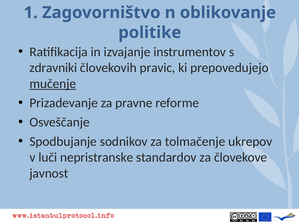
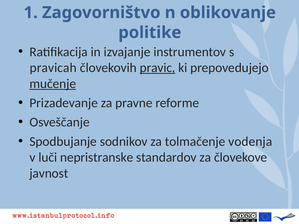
zdravniki: zdravniki -> pravicah (53, 68)
pravic underline: none -> present (158, 68)
ukrepov: ukrepov -> vodenja (250, 142)
